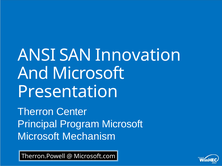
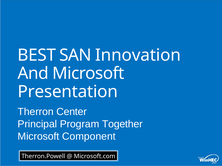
ANSI: ANSI -> BEST (37, 55)
Program Microsoft: Microsoft -> Together (122, 124)
Mechanism: Mechanism -> Component (89, 137)
